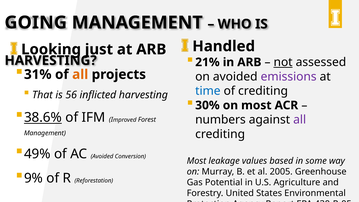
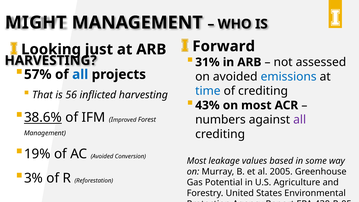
GOING: GOING -> MIGHT (36, 23)
Handled: Handled -> Forward (224, 46)
21%: 21% -> 31% (207, 62)
not underline: present -> none (283, 62)
31%: 31% -> 57% (38, 74)
all colour: orange -> blue (80, 74)
emissions colour: purple -> blue (289, 77)
30%: 30% -> 43% (207, 105)
49%: 49% -> 19% (37, 154)
9%: 9% -> 3% (33, 178)
